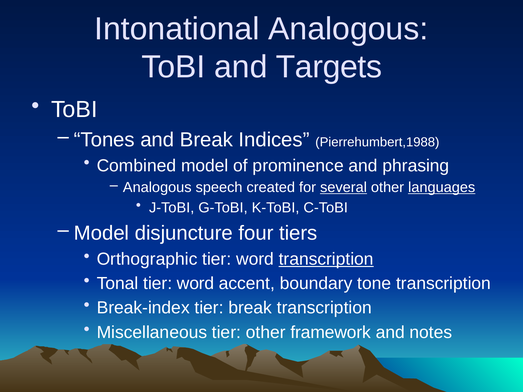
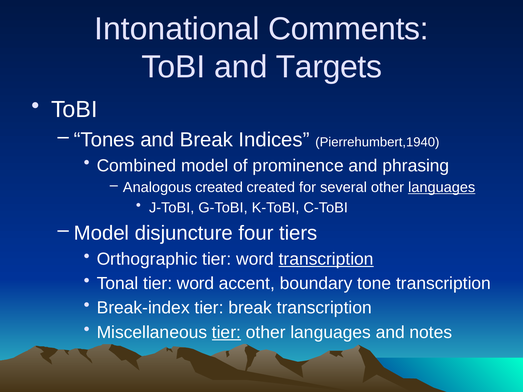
Intonational Analogous: Analogous -> Comments (348, 29)
Pierrehumbert,1988: Pierrehumbert,1988 -> Pierrehumbert,1940 (377, 142)
Analogous speech: speech -> created (219, 188)
several underline: present -> none (344, 188)
tier underline: none -> present (226, 332)
framework: framework -> languages (331, 332)
